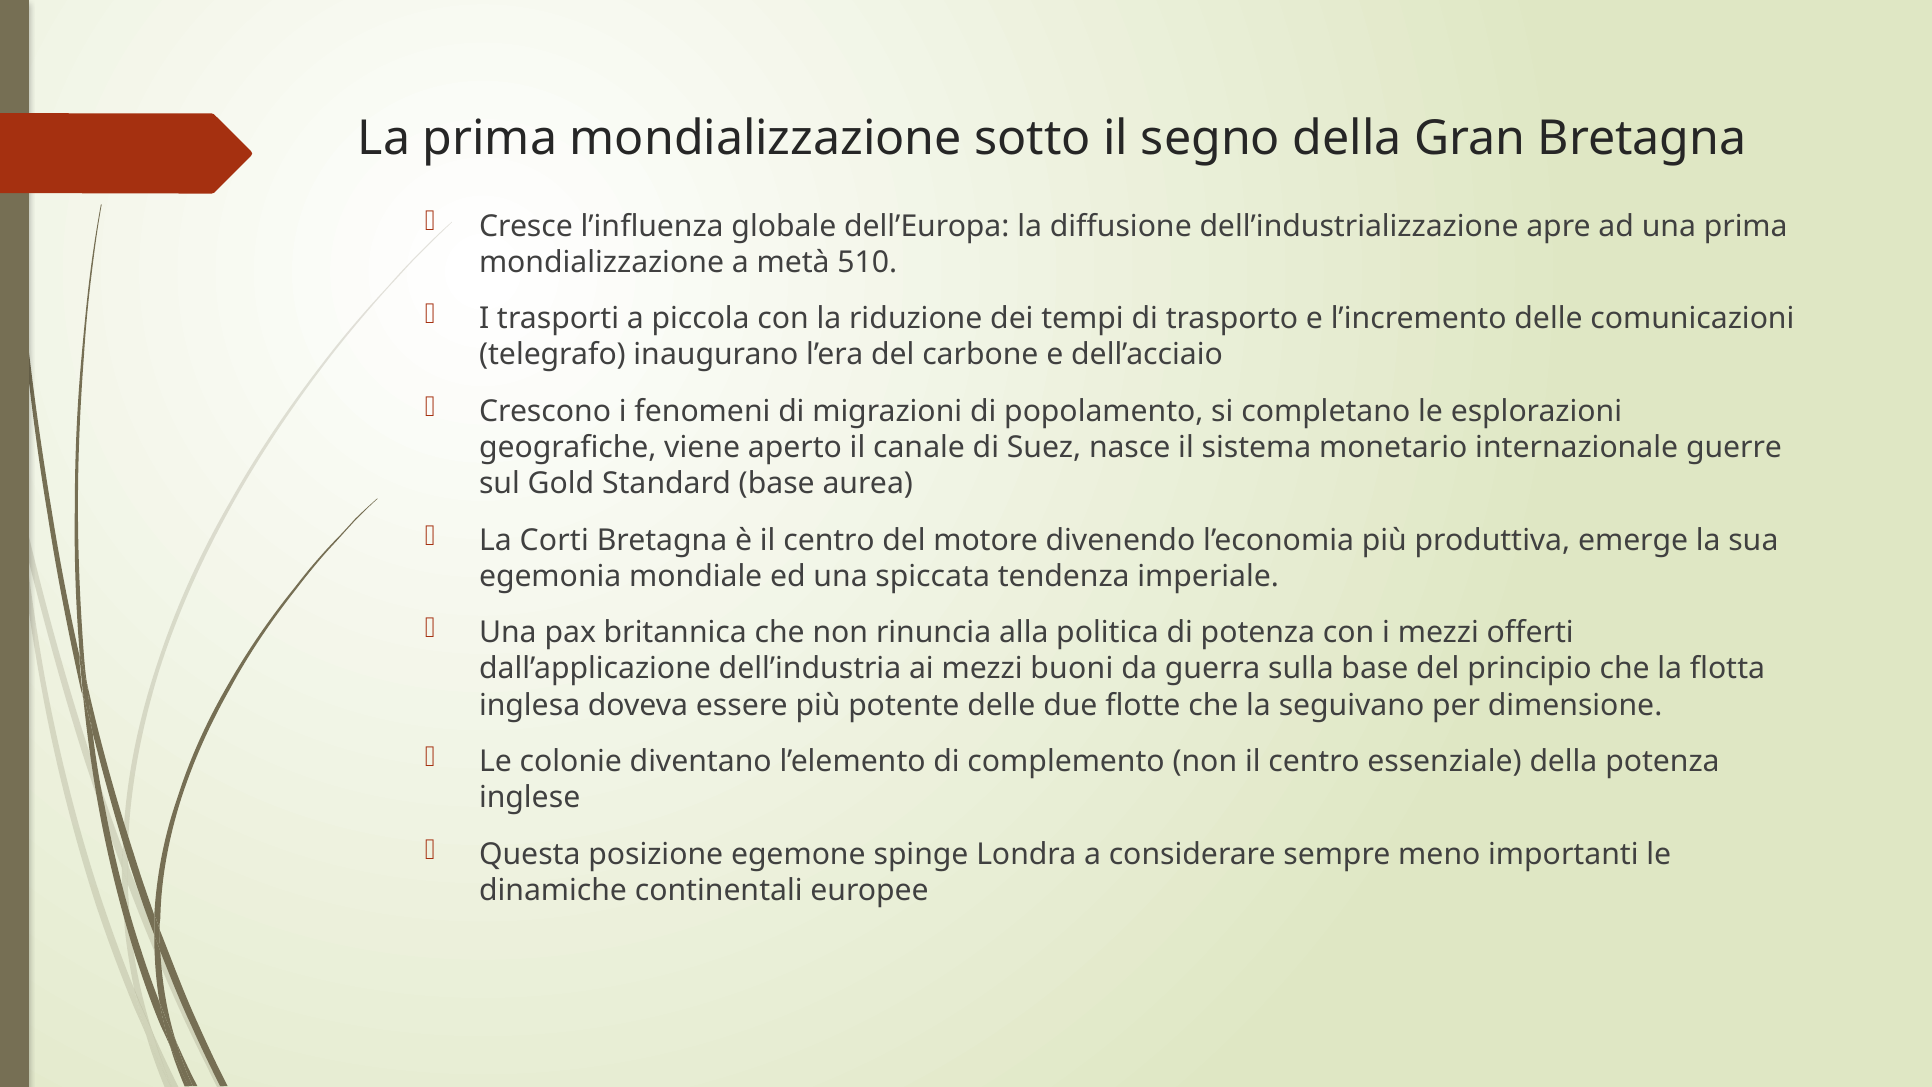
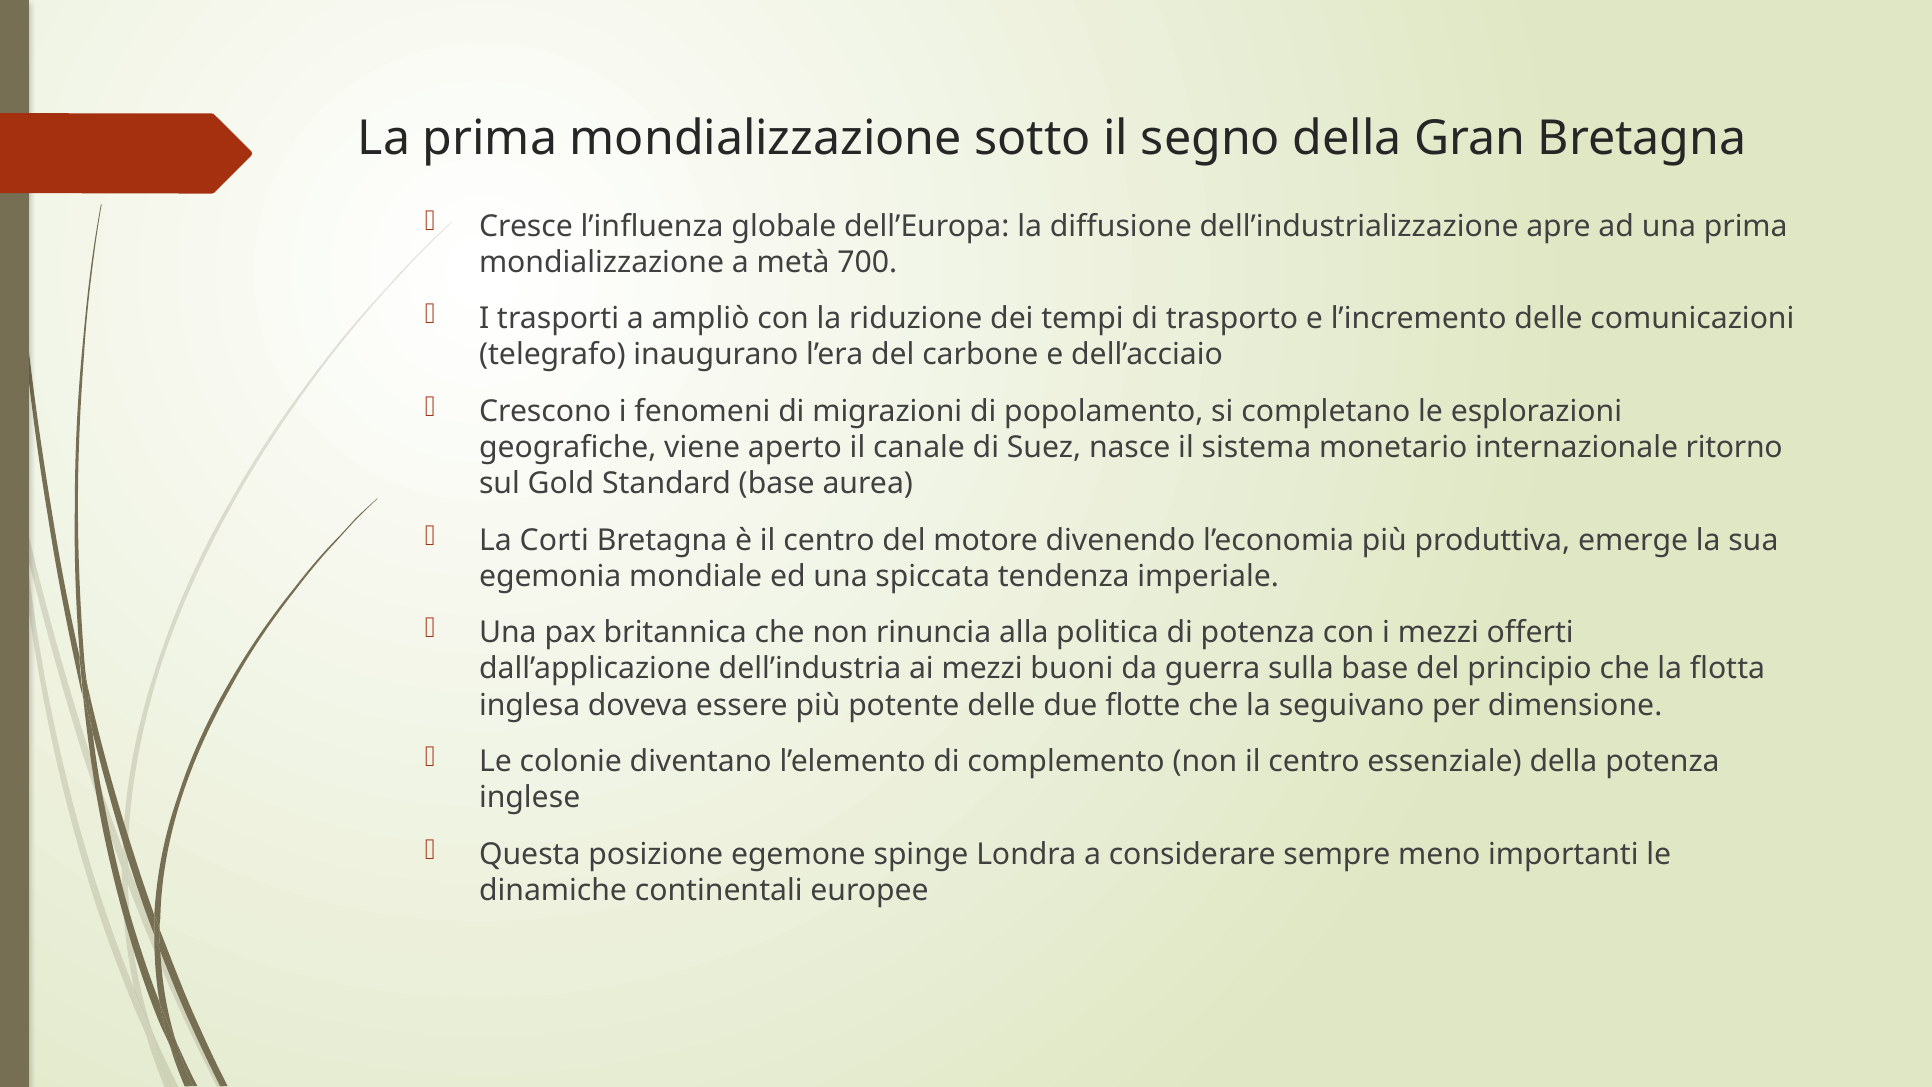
510: 510 -> 700 (867, 262)
piccola: piccola -> ampliò (701, 319)
guerre: guerre -> ritorno (1734, 447)
